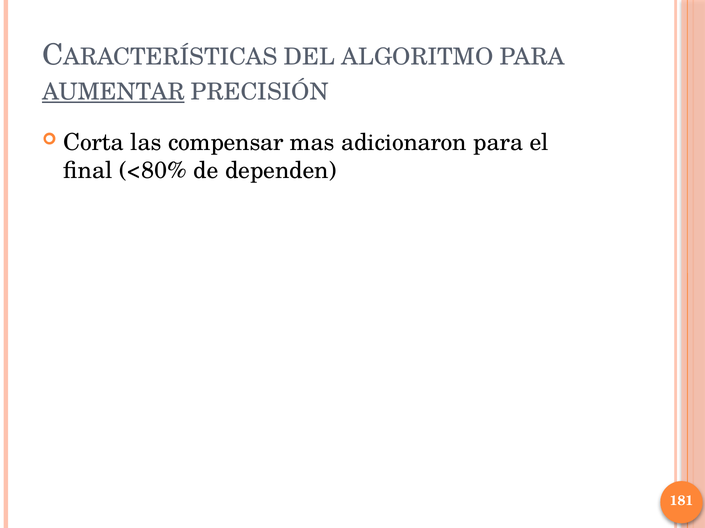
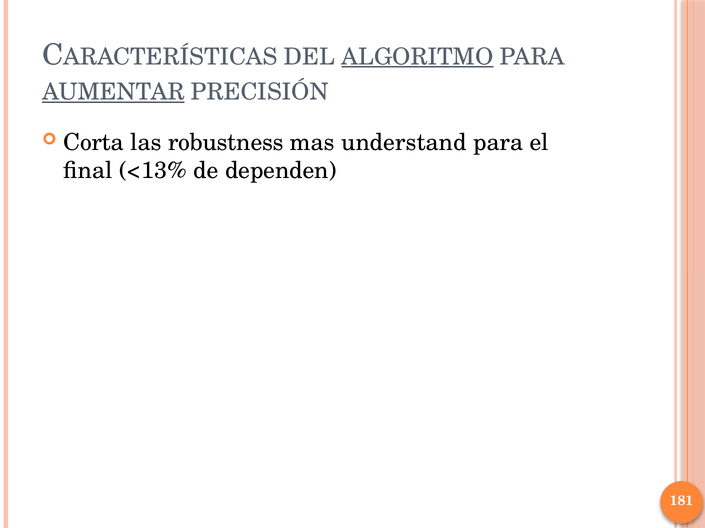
ALGORITMO underline: none -> present (417, 57)
compensar: compensar -> robustness (226, 143)
adicionaron: adicionaron -> understand (404, 143)
<80%: <80% -> <13% (153, 171)
